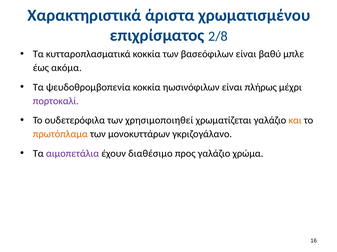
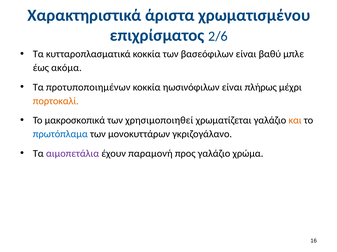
2/8: 2/8 -> 2/6 (218, 36)
ψευδοθρομβοπενία: ψευδοθρομβοπενία -> προτυποποιημένων (88, 87)
πορτοκαλί colour: purple -> orange (56, 101)
ουδετερόφιλα: ουδετερόφιλα -> μακροσκοπικά (75, 121)
πρωτόπλαμα colour: orange -> blue (60, 134)
διαθέσιμο: διαθέσιμο -> παραμονή (150, 154)
